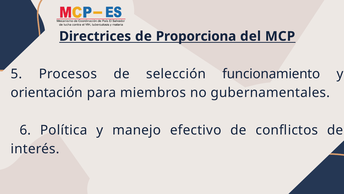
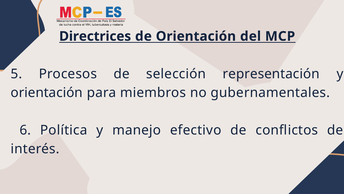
de Proporciona: Proporciona -> Orientación (196, 36)
funcionamiento: funcionamiento -> representación (271, 74)
